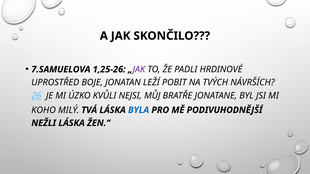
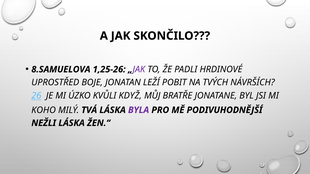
7.SAMUELOVA: 7.SAMUELOVA -> 8.SAMUELOVA (61, 70)
NEJSI: NEJSI -> KDYŽ (130, 96)
BYLA colour: blue -> purple (139, 110)
